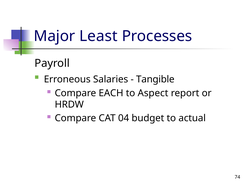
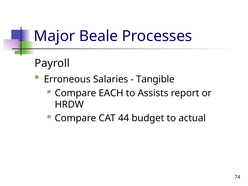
Least: Least -> Beale (99, 36)
Aspect: Aspect -> Assists (153, 93)
04: 04 -> 44 (124, 118)
